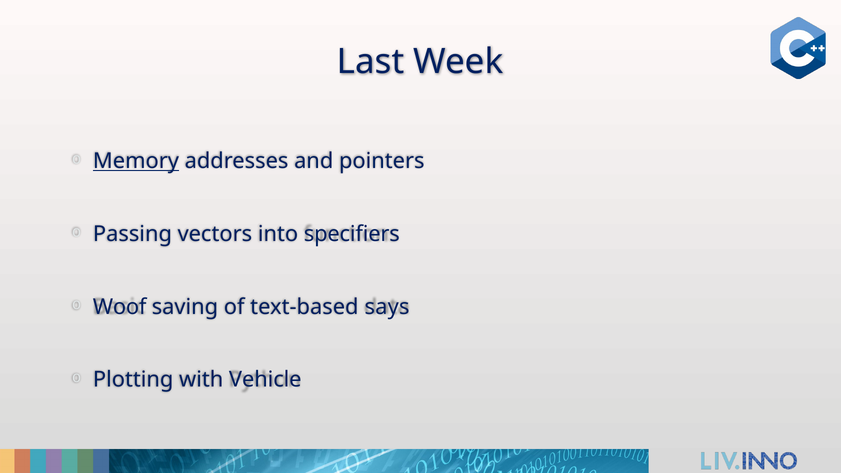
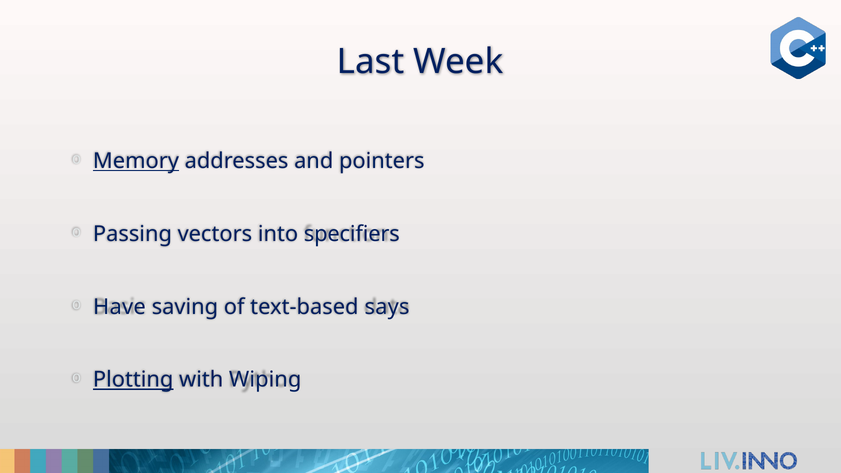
Woof: Woof -> Have (119, 307)
Plotting underline: none -> present (133, 380)
Vehicle: Vehicle -> Wiping (265, 380)
